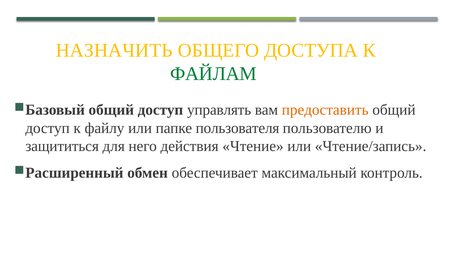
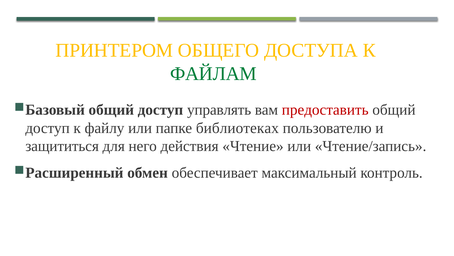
НАЗНАЧИТЬ: НАЗНАЧИТЬ -> ПРИНТЕРОМ (114, 50)
предоставить colour: orange -> red (325, 110)
пользователя: пользователя -> библиотеках (237, 128)
